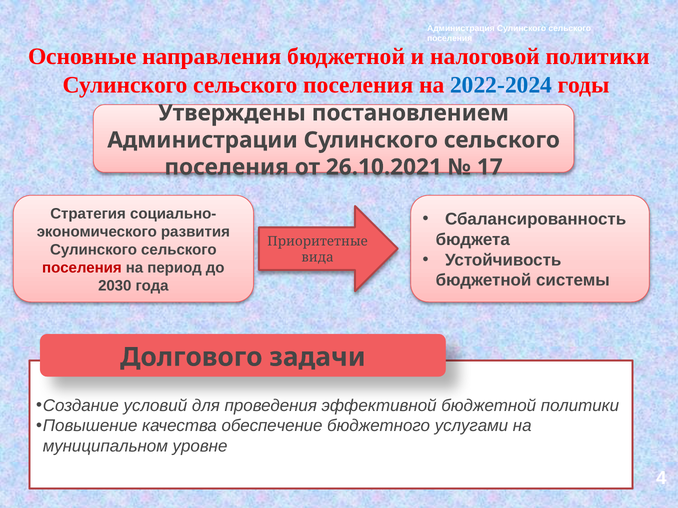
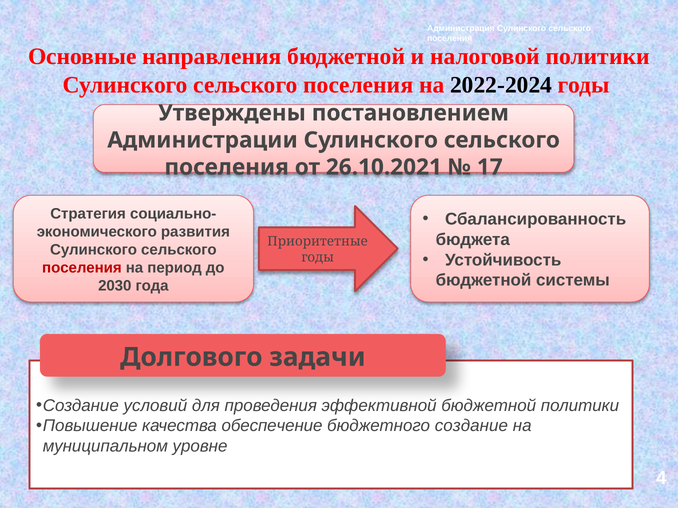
2022-2024 colour: blue -> black (501, 85)
вида: вида -> годы (318, 258)
бюджетного услугами: услугами -> создание (471, 426)
